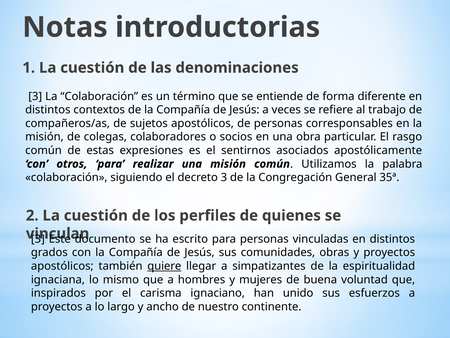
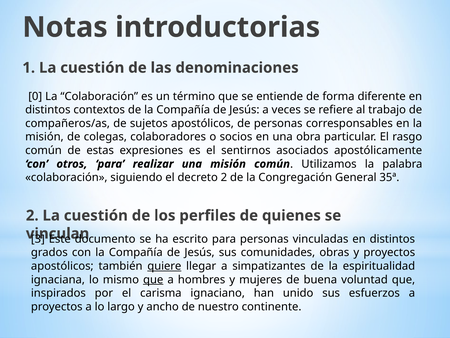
3: 3 -> 0 (35, 96)
decreto 3: 3 -> 2 (224, 177)
que underline: none -> present (153, 279)
